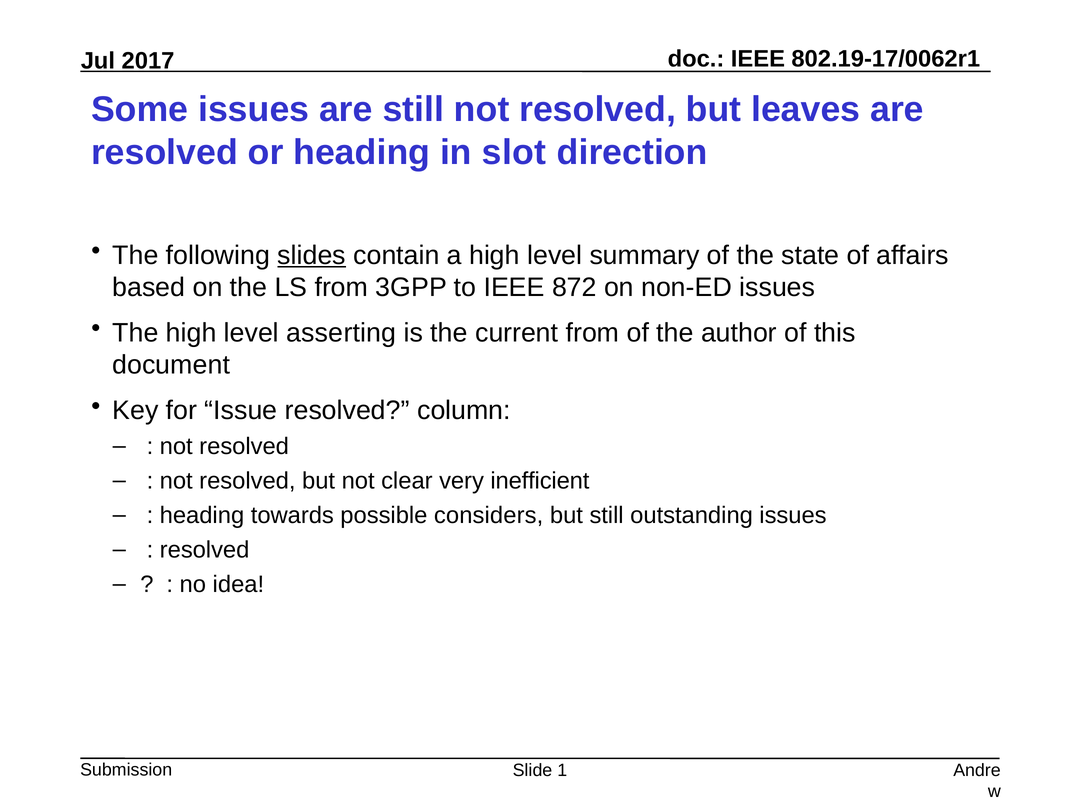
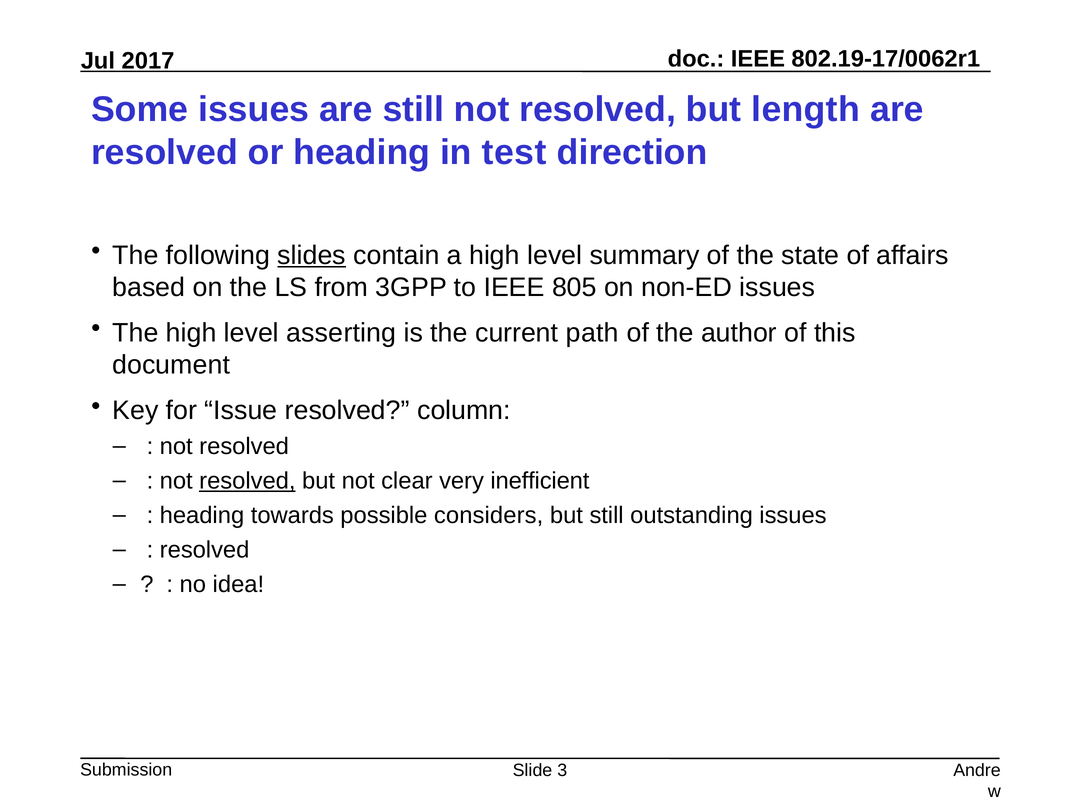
leaves: leaves -> length (806, 110)
slot: slot -> test (514, 152)
872: 872 -> 805 (574, 288)
current from: from -> path (592, 333)
resolved underline: none -> present (247, 481)
1: 1 -> 3 (562, 770)
